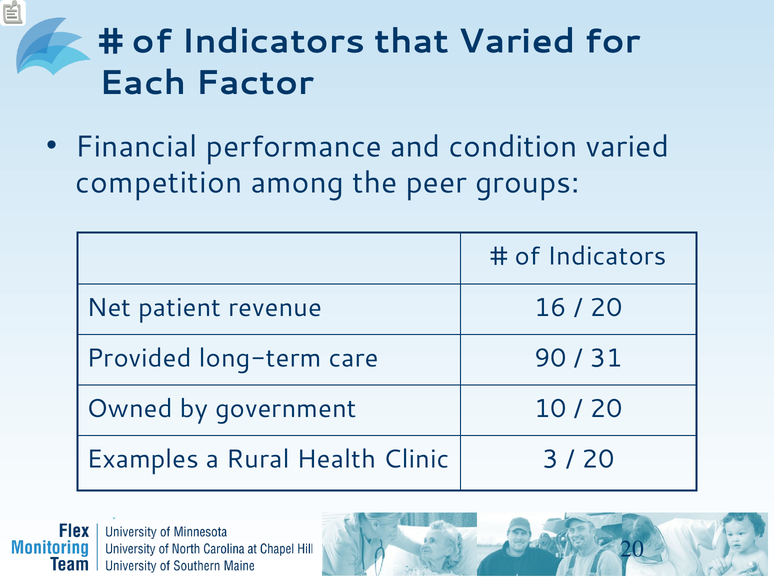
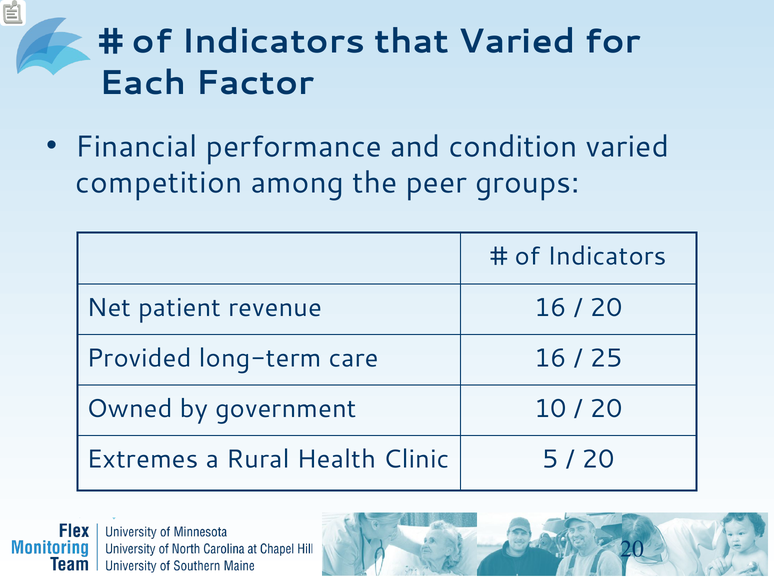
care 90: 90 -> 16 (550, 358)
31: 31 -> 25 (606, 358)
Examples: Examples -> Extremes (143, 459)
3: 3 -> 5 (550, 459)
